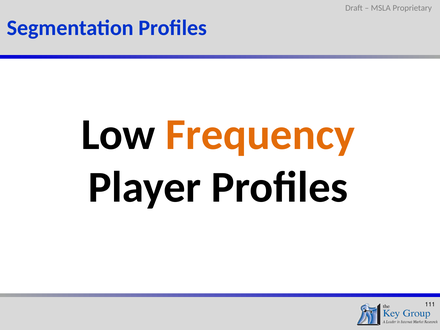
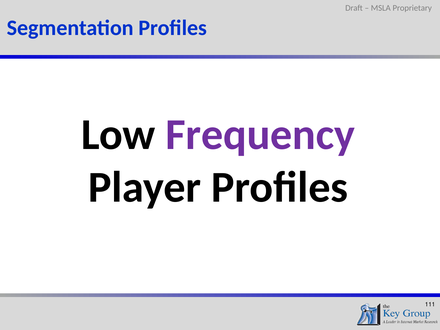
Frequency colour: orange -> purple (260, 135)
